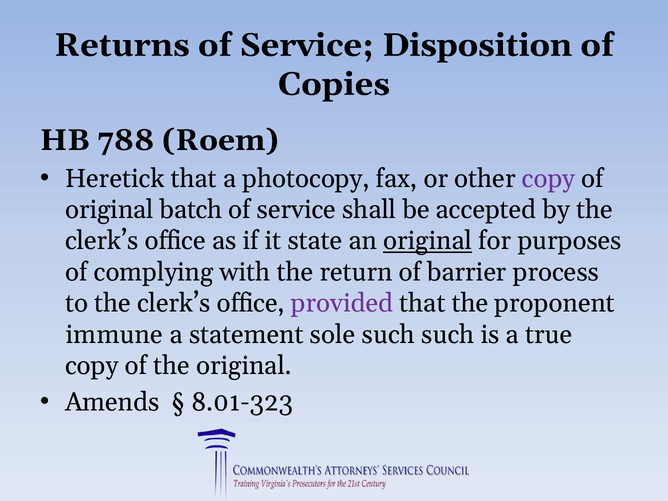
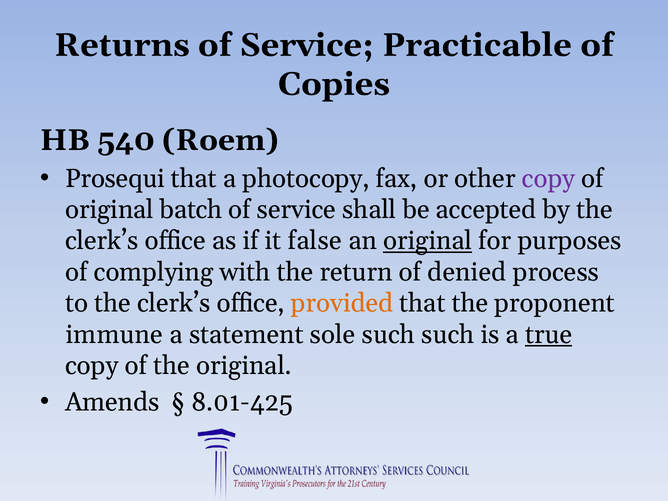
Disposition: Disposition -> Practicable (477, 45)
788: 788 -> 540 (126, 140)
Heretick: Heretick -> Prosequi (115, 178)
state: state -> false (315, 241)
barrier: barrier -> denied (467, 272)
provided colour: purple -> orange (342, 303)
true underline: none -> present (549, 334)
8.01-323: 8.01-323 -> 8.01-425 (242, 402)
